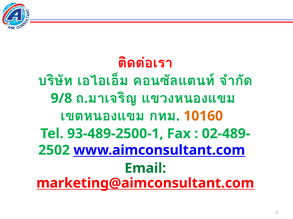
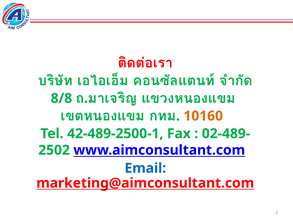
9/8: 9/8 -> 8/8 (61, 99)
93-489-2500-1: 93-489-2500-1 -> 42-489-2500-1 (115, 134)
Email colour: green -> blue (145, 169)
